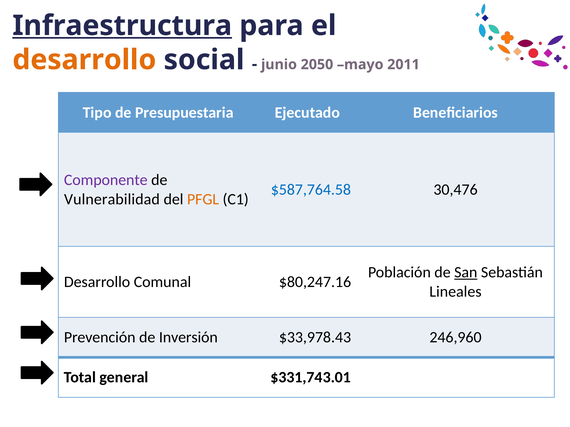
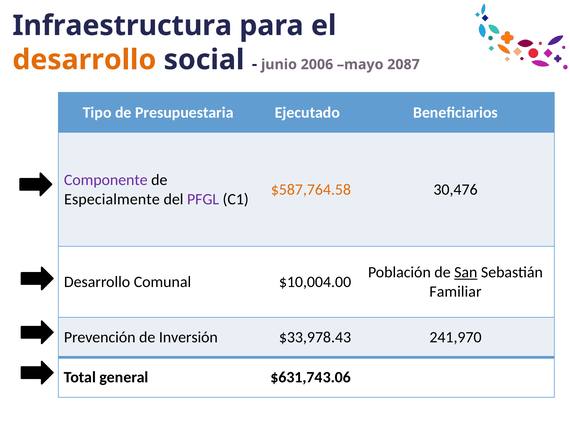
Infraestructura underline: present -> none (122, 26)
2050: 2050 -> 2006 (317, 65)
2011: 2011 -> 2087 (404, 65)
$587,764.58 colour: blue -> orange (311, 190)
Vulnerabilidad: Vulnerabilidad -> Especialmente (112, 200)
PFGL colour: orange -> purple (203, 200)
$80,247.16: $80,247.16 -> $10,004.00 (315, 282)
Lineales: Lineales -> Familiar (455, 292)
246,960: 246,960 -> 241,970 (455, 338)
$331,743.01: $331,743.01 -> $631,743.06 (311, 378)
